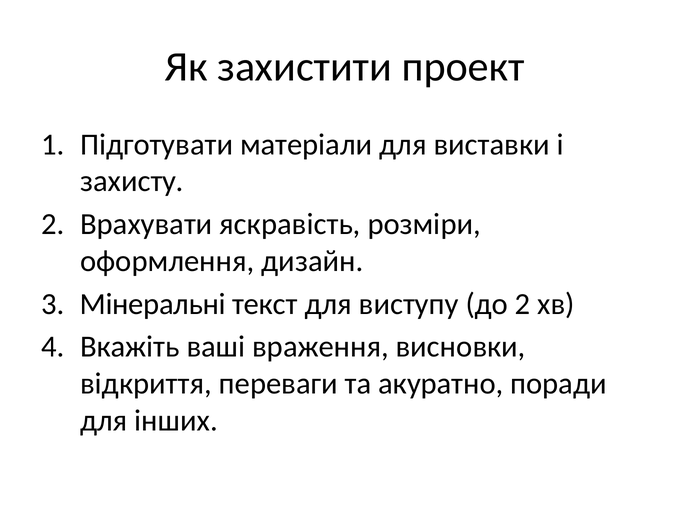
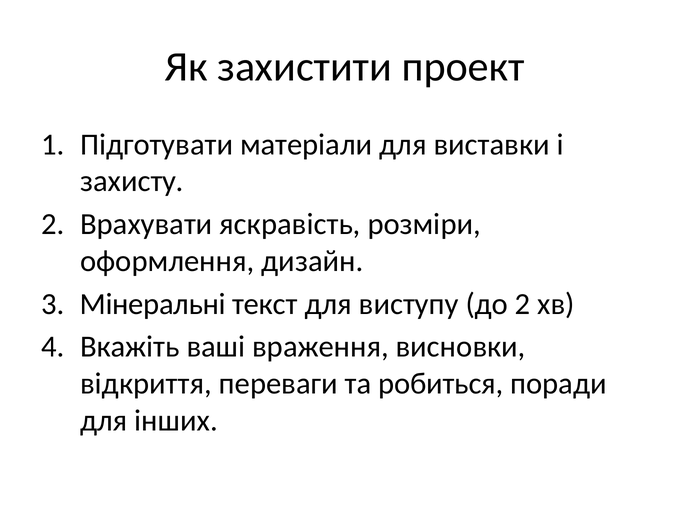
акуратно: акуратно -> робиться (441, 384)
